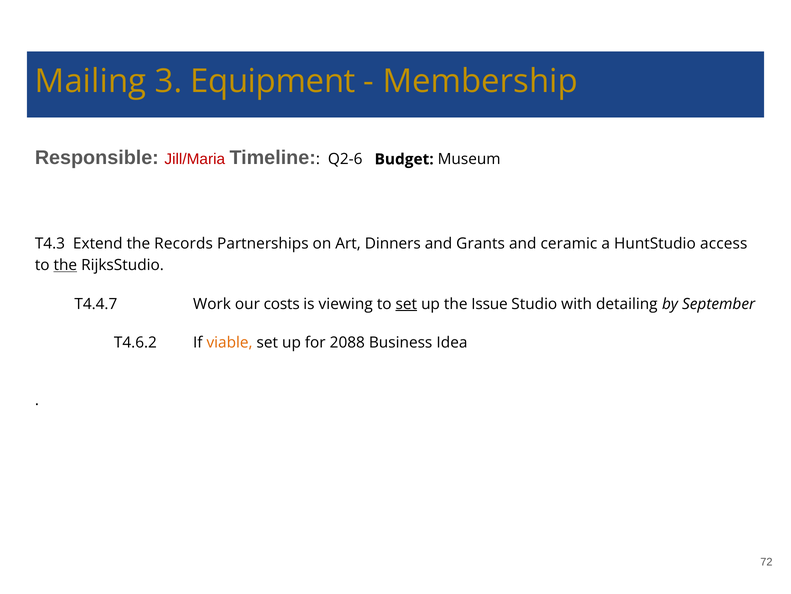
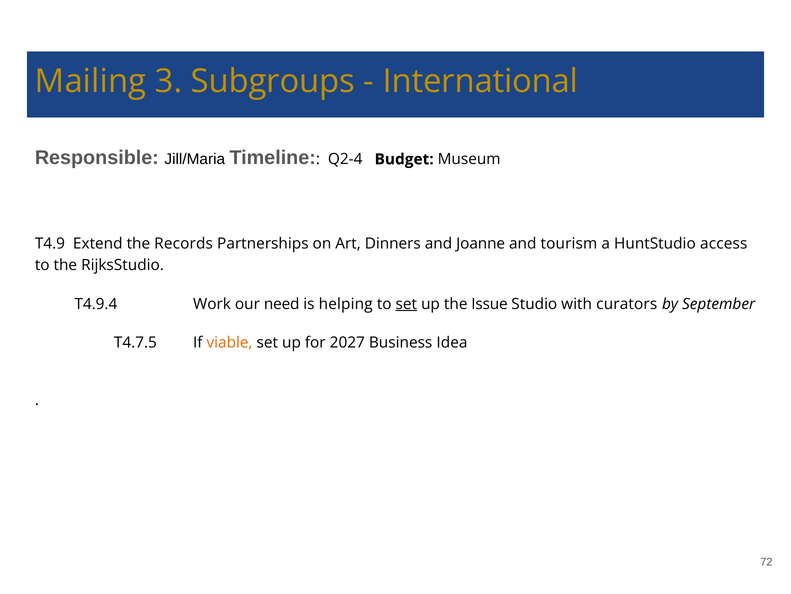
Equipment: Equipment -> Subgroups (273, 81)
Membership: Membership -> International (480, 81)
Jill/Maria colour: red -> black (195, 159)
Q2-6: Q2-6 -> Q2-4 (345, 159)
T4.3: T4.3 -> T4.9 (50, 244)
Grants: Grants -> Joanne (481, 244)
ceramic: ceramic -> tourism (569, 244)
the underline: present -> none (65, 265)
T4.4.7: T4.4.7 -> T4.9.4 (96, 304)
costs: costs -> need (282, 304)
viewing: viewing -> helping (346, 304)
detailing: detailing -> curators (627, 304)
T4.6.2: T4.6.2 -> T4.7.5 (135, 342)
2088: 2088 -> 2027 (347, 342)
